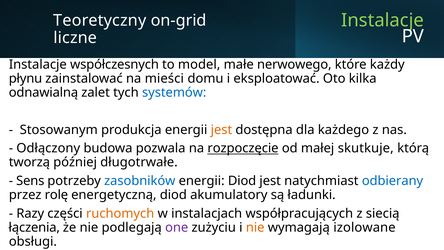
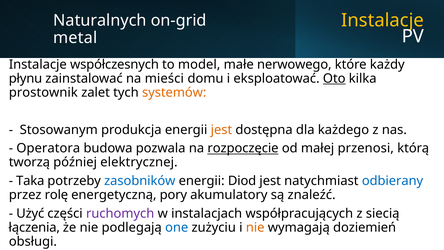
Instalacje colour: light green -> yellow (383, 20)
Teoretyczny: Teoretyczny -> Naturalnych (100, 20)
liczne: liczne -> metal (75, 38)
Oto underline: none -> present (334, 78)
odnawialną: odnawialną -> prostownik (43, 92)
systemów colour: blue -> orange (174, 92)
Odłączony: Odłączony -> Operatora (48, 148)
skutkuje: skutkuje -> przenosi (366, 148)
długotrwałe: długotrwałe -> elektrycznej (139, 162)
Sens: Sens -> Taka (30, 181)
energetyczną diod: diod -> pory (173, 195)
ładunki: ładunki -> znaleźć (312, 195)
Razy: Razy -> Użyć (30, 213)
ruchomych colour: orange -> purple (120, 213)
one colour: purple -> blue (177, 227)
izolowane: izolowane -> doziemień (365, 227)
